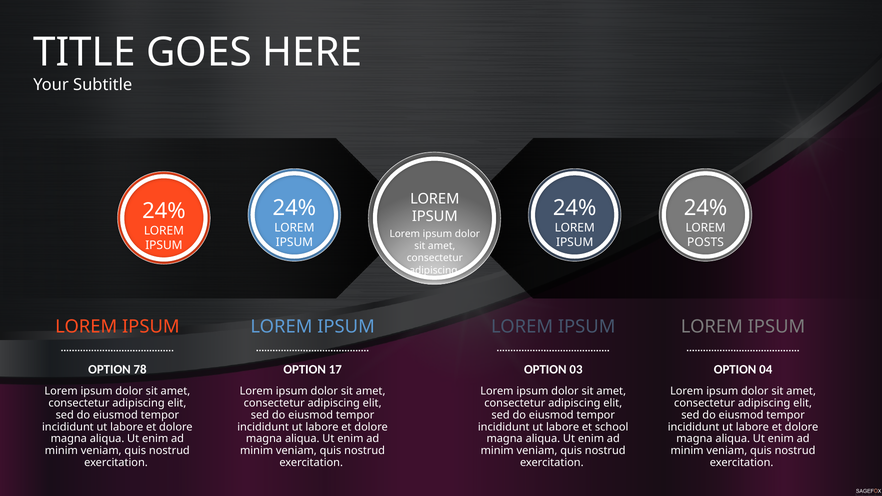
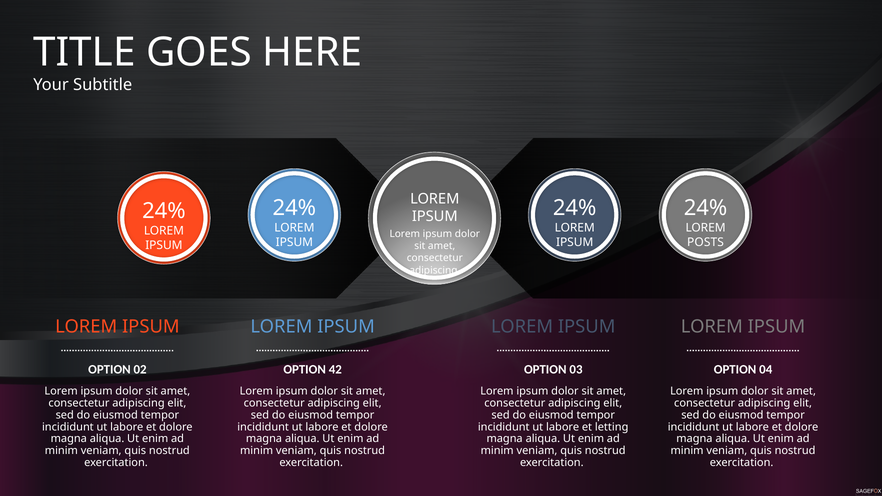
78: 78 -> 02 (140, 369)
17: 17 -> 42 (335, 369)
school: school -> letting (612, 427)
